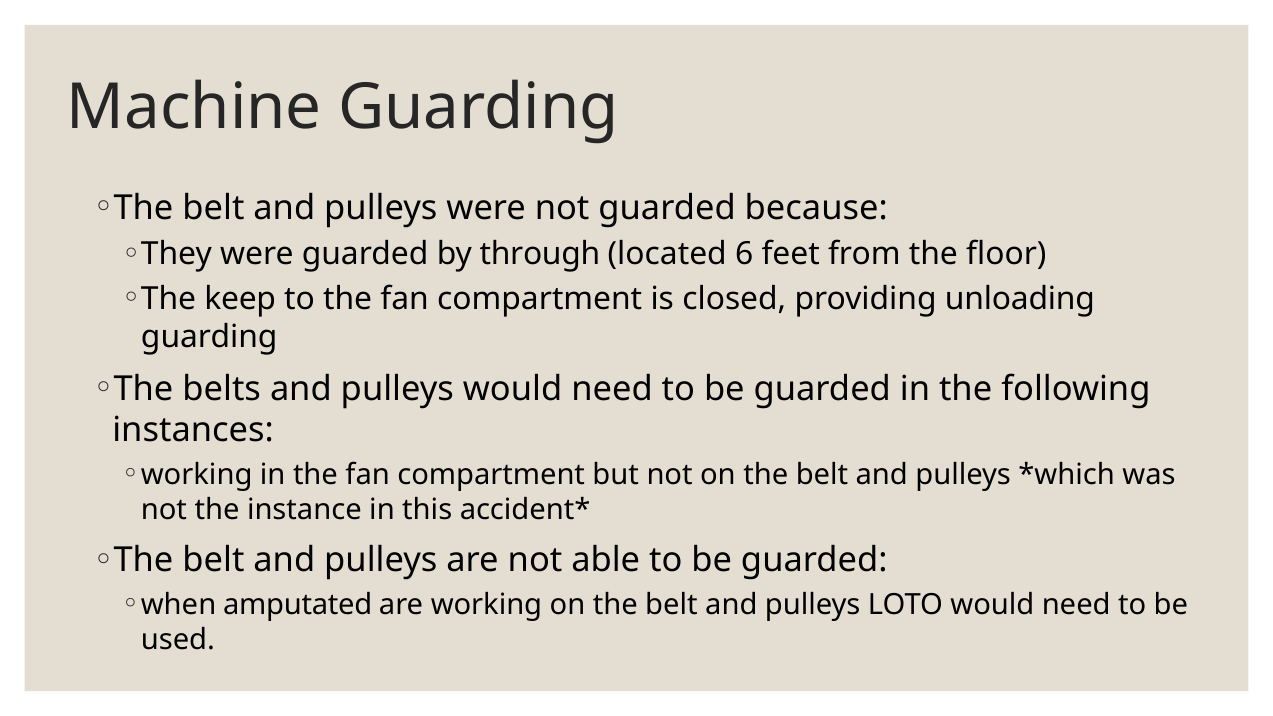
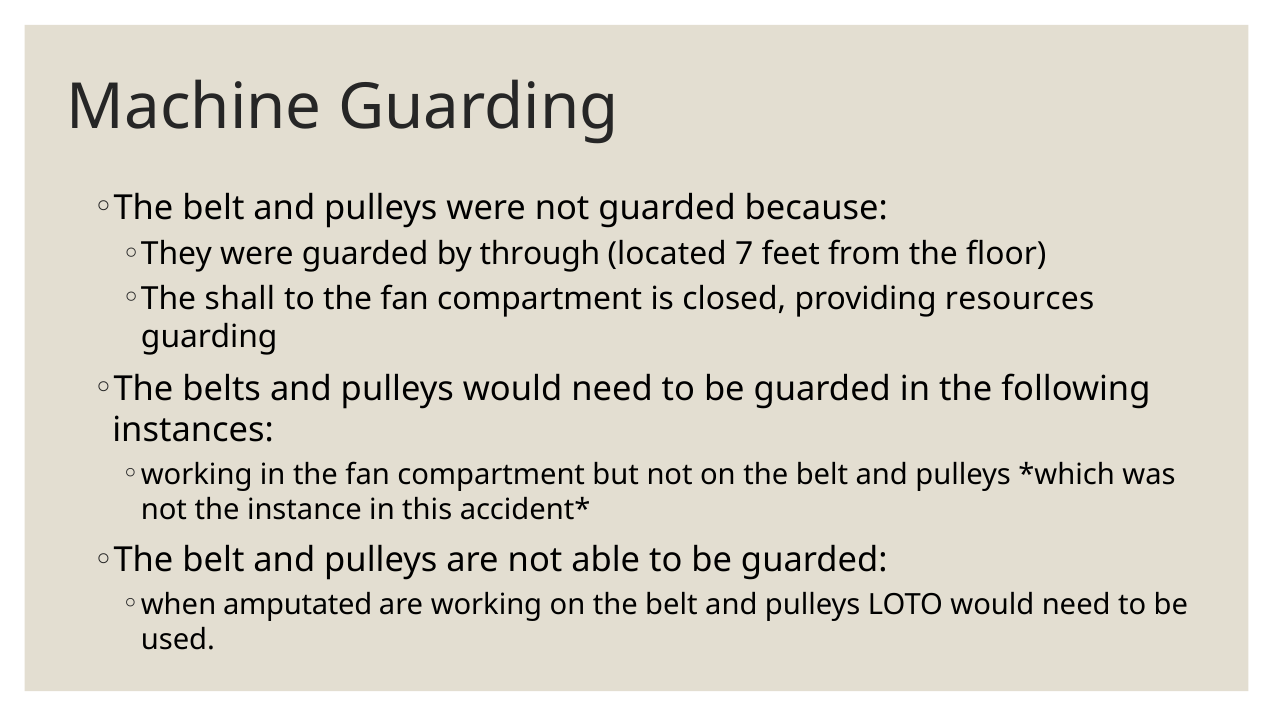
6: 6 -> 7 (744, 254)
keep: keep -> shall (240, 299)
unloading: unloading -> resources (1020, 299)
